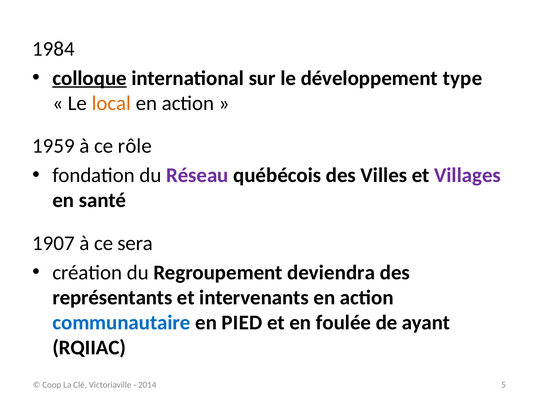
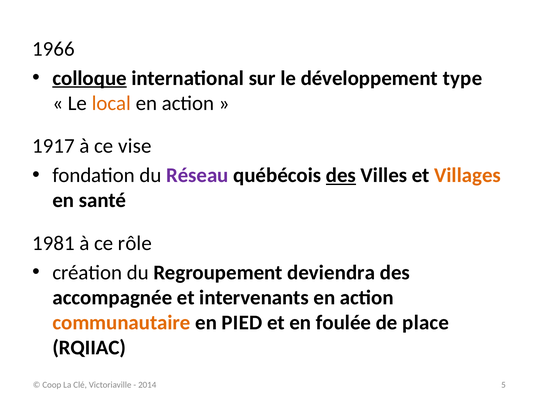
1984: 1984 -> 1966 (53, 49)
1959: 1959 -> 1917 (53, 146)
rôle: rôle -> vise (135, 146)
des underline: none -> present (341, 176)
Villages colour: purple -> orange (468, 176)
1907: 1907 -> 1981 (53, 244)
sera: sera -> rôle (135, 244)
représentants: représentants -> accompagnée (112, 298)
communautaire colour: blue -> orange (121, 323)
ayant: ayant -> place (426, 323)
